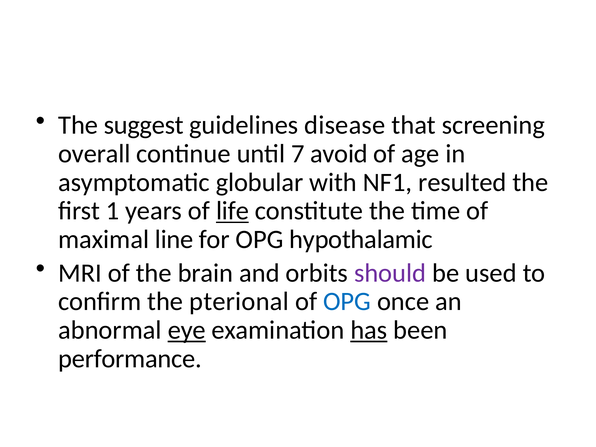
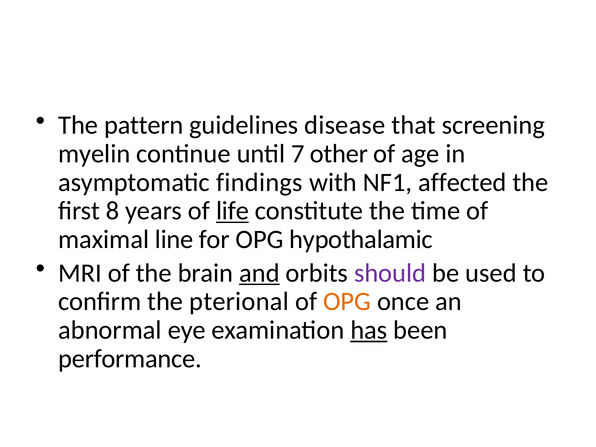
suggest: suggest -> pattern (144, 125)
overall: overall -> myelin (94, 154)
avoid: avoid -> other (339, 154)
globular: globular -> findings (259, 182)
resulted: resulted -> affected (462, 182)
1: 1 -> 8 (113, 211)
and underline: none -> present (259, 273)
OPG colour: blue -> orange (347, 302)
eye underline: present -> none (187, 330)
